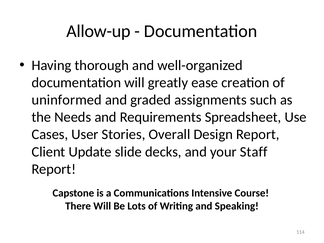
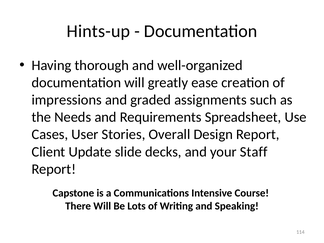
Allow-up: Allow-up -> Hints-up (98, 31)
uninformed: uninformed -> impressions (67, 100)
